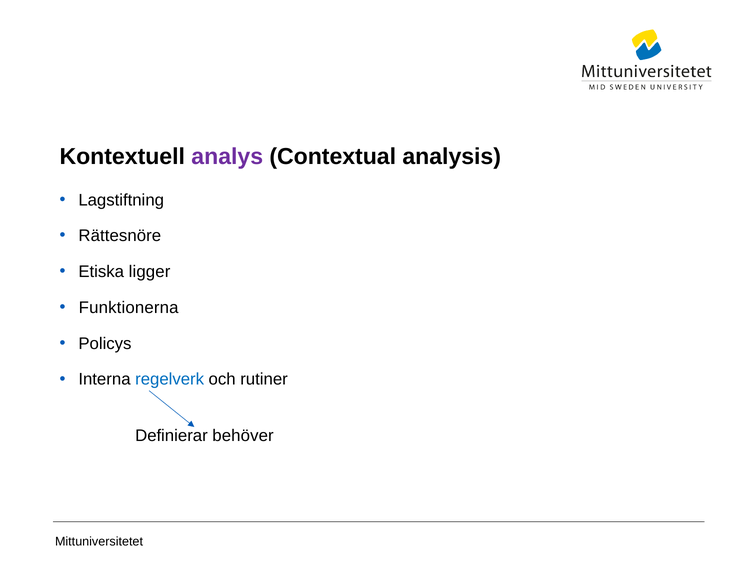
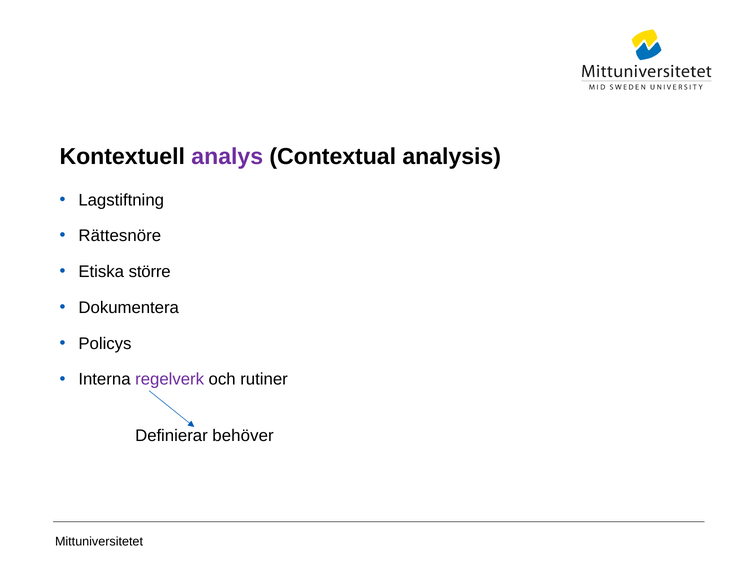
ligger: ligger -> större (150, 272)
Funktionerna: Funktionerna -> Dokumentera (129, 308)
regelverk colour: blue -> purple (170, 379)
